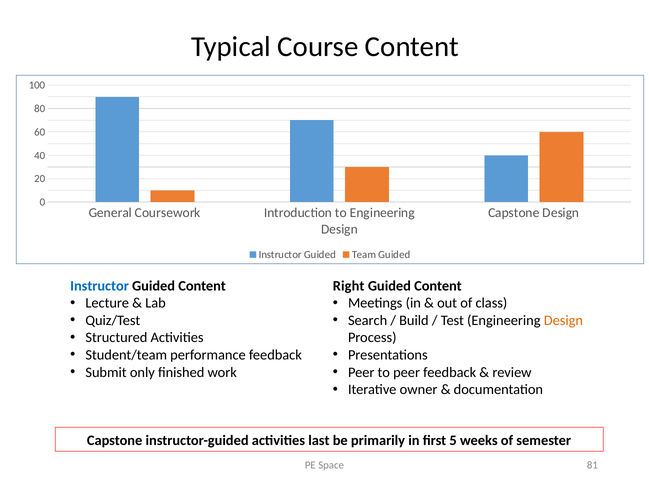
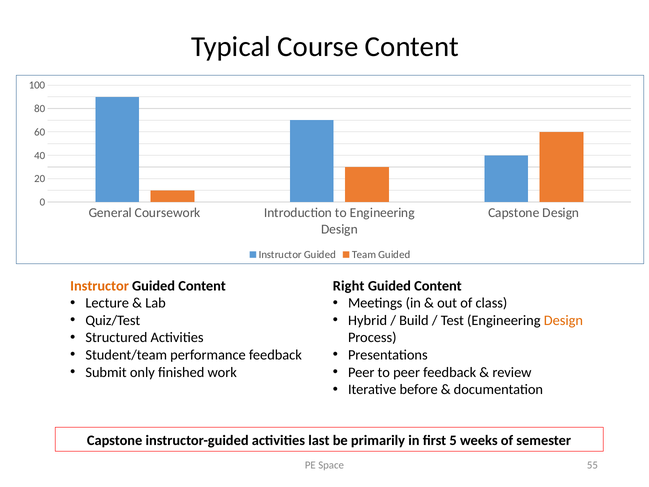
Instructor colour: blue -> orange (100, 286)
Search: Search -> Hybrid (368, 320)
owner: owner -> before (419, 389)
81: 81 -> 55 (592, 465)
